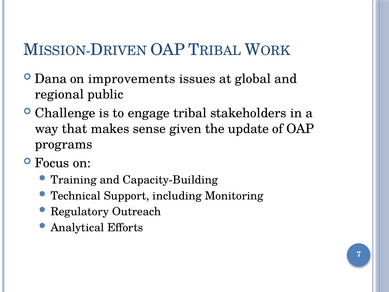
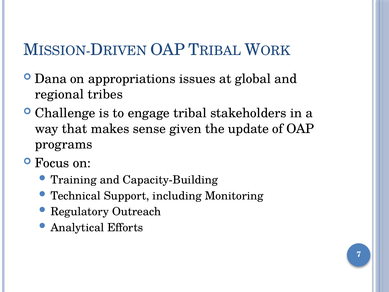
improvements: improvements -> appropriations (132, 79)
public: public -> tribes (105, 94)
